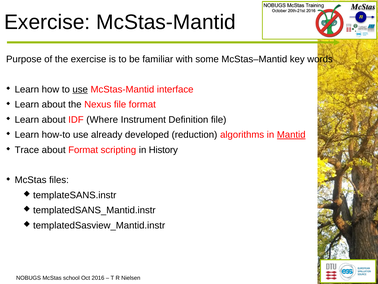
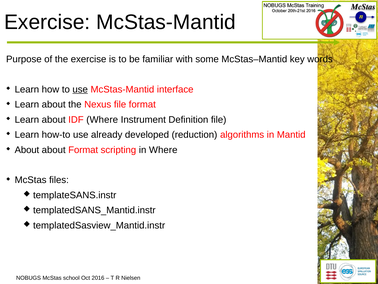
Mantid underline: present -> none (291, 135)
Trace: Trace -> About (27, 150)
in History: History -> Where (163, 150)
